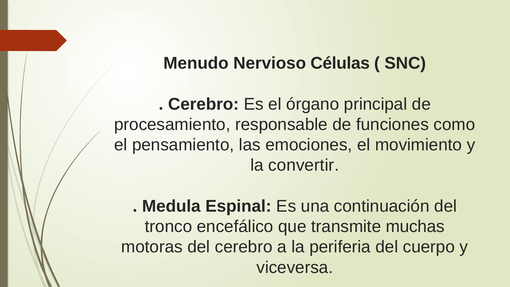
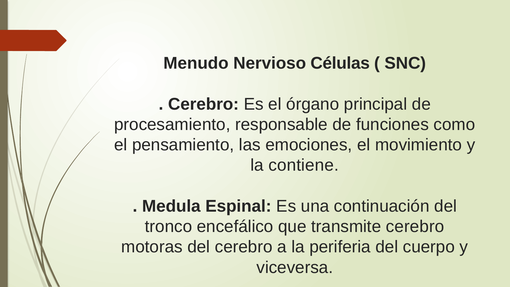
convertir: convertir -> contiene (304, 165)
transmite muchas: muchas -> cerebro (415, 227)
